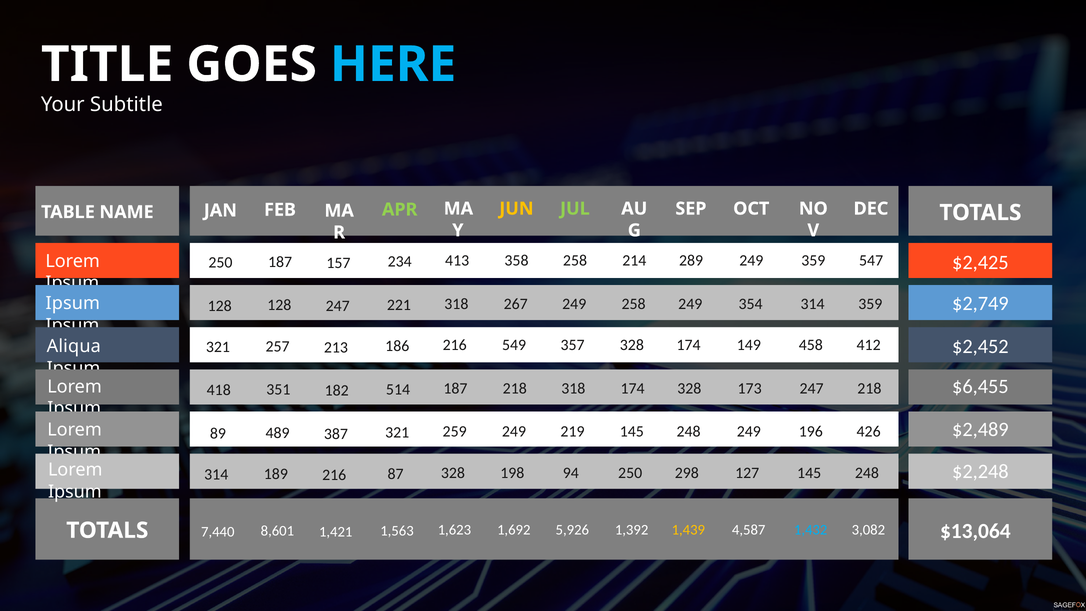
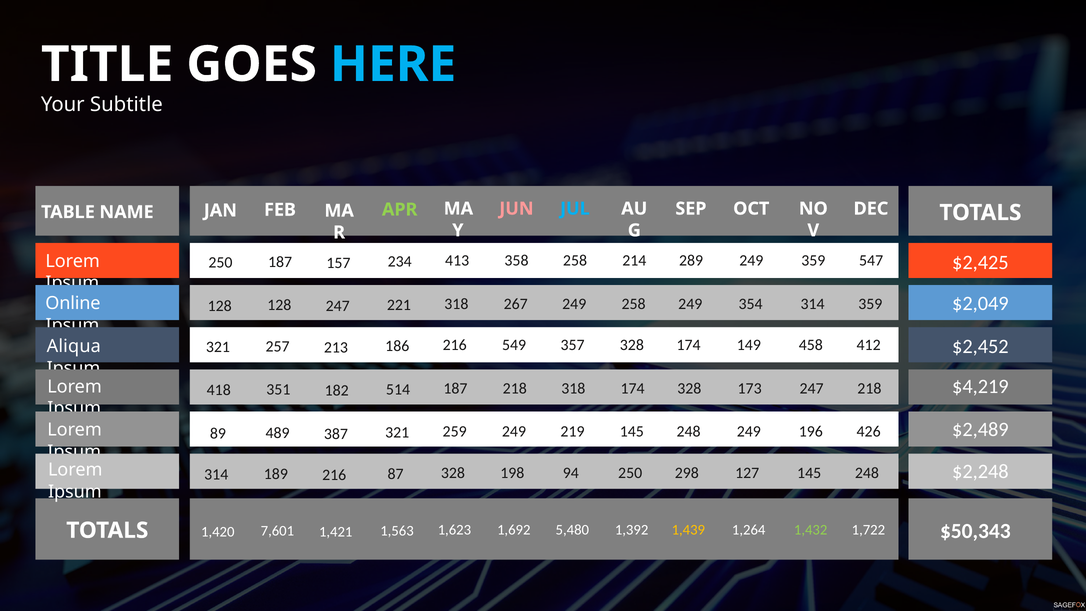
JUN colour: yellow -> pink (516, 209)
JUL colour: light green -> light blue (575, 209)
$2,749: $2,749 -> $2,049 (980, 304)
Ipsum: Ipsum -> Online (73, 303)
$6,455: $6,455 -> $4,219 (980, 387)
$13,064: $13,064 -> $50,343 (975, 531)
5,926: 5,926 -> 5,480 (572, 530)
4,587: 4,587 -> 1,264 (749, 530)
1,432 colour: light blue -> light green (811, 530)
3,082: 3,082 -> 1,722 (868, 530)
8,601: 8,601 -> 7,601 (277, 531)
7,440: 7,440 -> 1,420 (218, 532)
